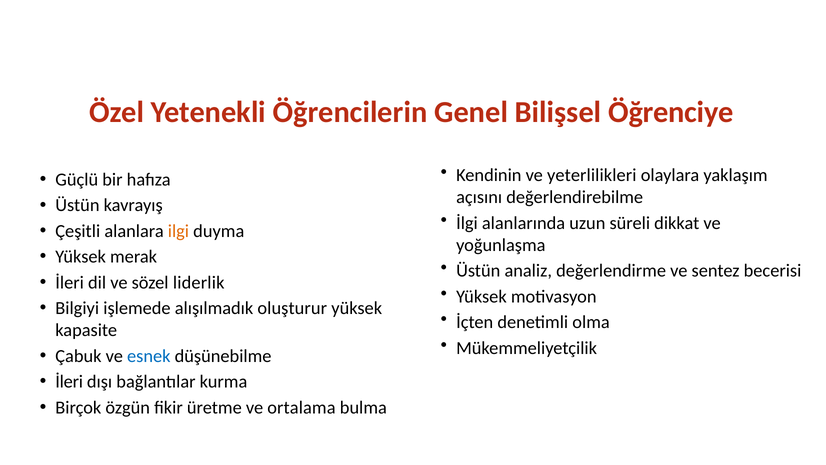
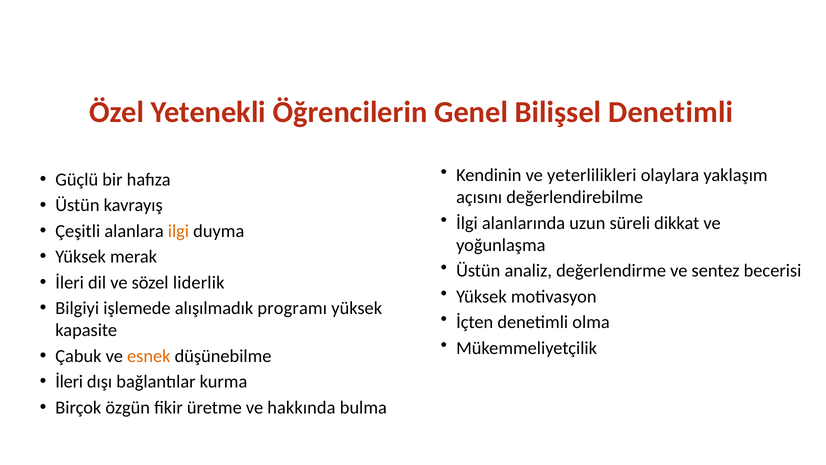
Bilişsel Öğrenciye: Öğrenciye -> Denetimli (671, 112)
oluşturur: oluşturur -> programı (292, 308)
esnek colour: blue -> orange (149, 356)
ortalama: ortalama -> hakkında (301, 407)
